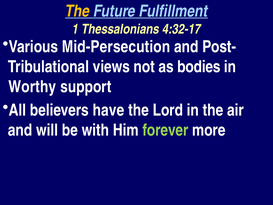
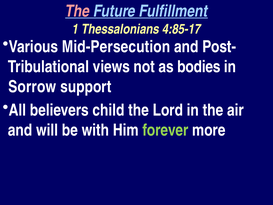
The colour: yellow -> pink (77, 11)
4:32-17: 4:32-17 -> 4:85-17 (181, 29)
Worthy: Worthy -> Sorrow (32, 87)
have: have -> child (109, 110)
